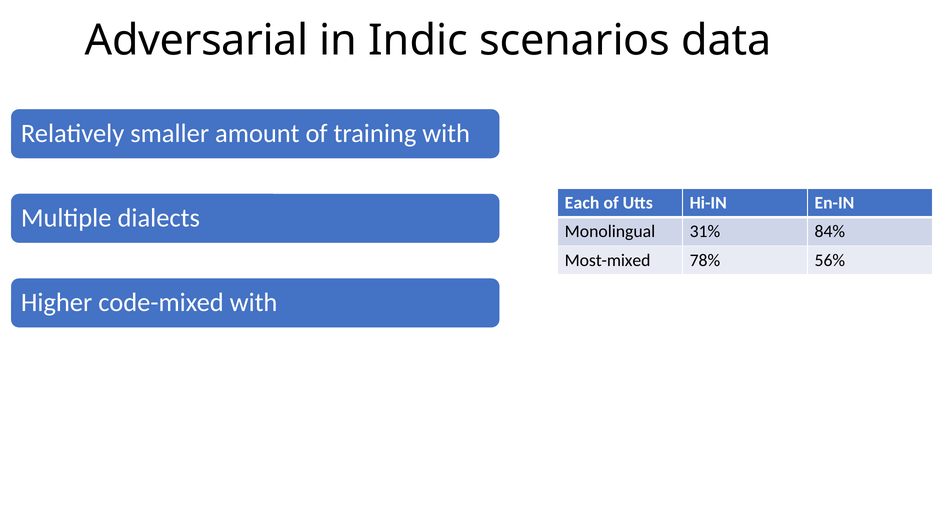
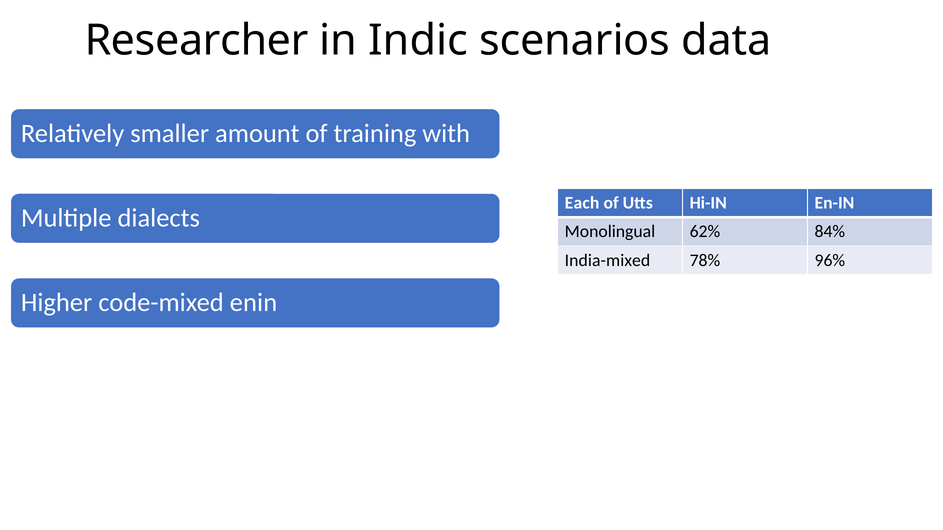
Adversarial: Adversarial -> Researcher (197, 40)
31%: 31% -> 62% (705, 232)
Most-mixed: Most-mixed -> India-mixed (607, 261)
56%: 56% -> 96% (830, 261)
code-mixed with: with -> enin (253, 303)
